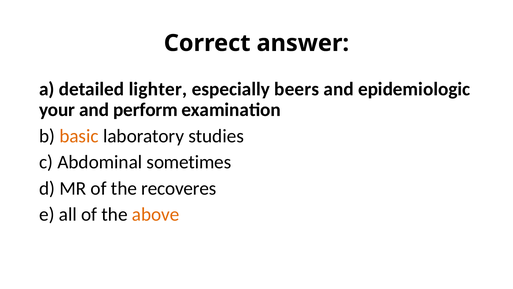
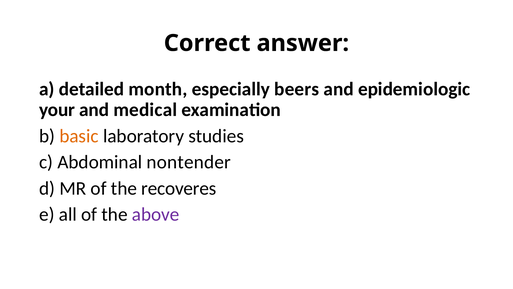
lighter: lighter -> month (158, 89)
perform: perform -> medical (145, 110)
sometimes: sometimes -> nontender (189, 162)
above colour: orange -> purple (156, 214)
